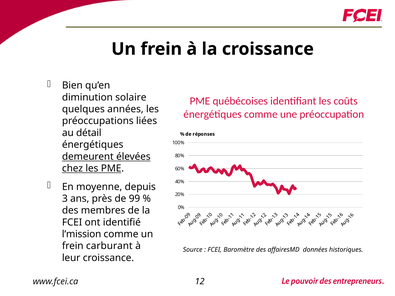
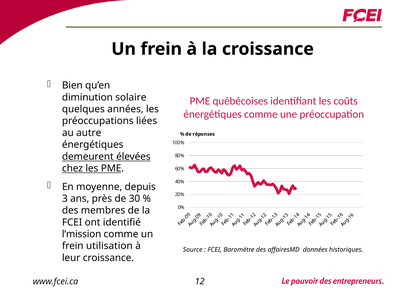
détail: détail -> autre (89, 133)
99: 99 -> 30 (134, 199)
carburant: carburant -> utilisation (109, 246)
